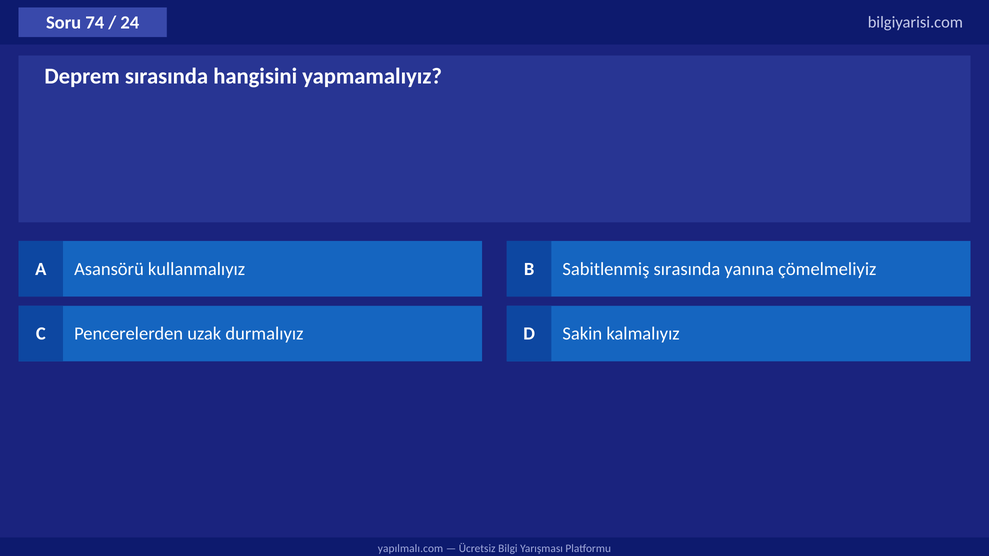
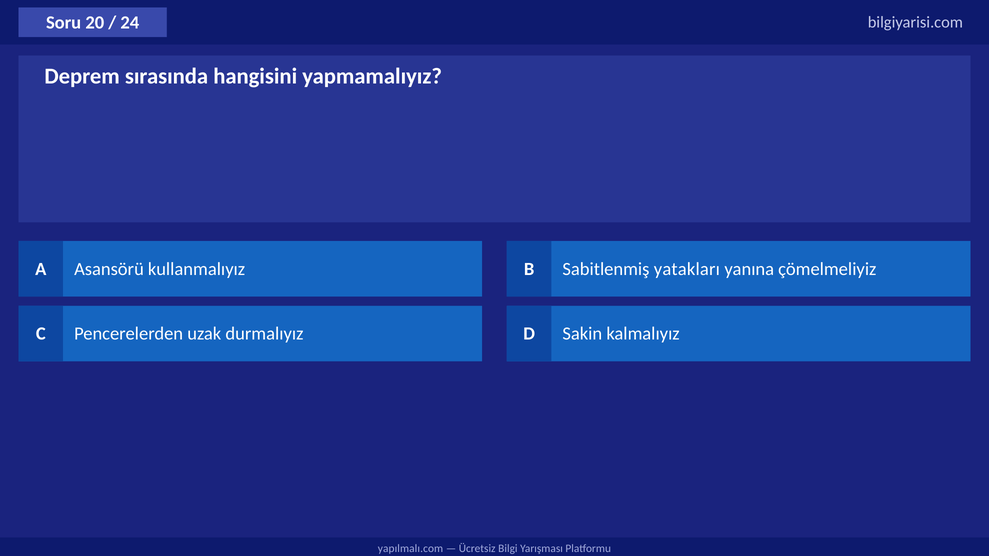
74: 74 -> 20 (95, 23)
Sabitlenmiş sırasında: sırasında -> yatakları (687, 269)
